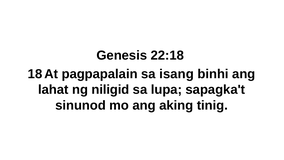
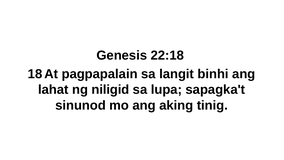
isang: isang -> langit (177, 74)
